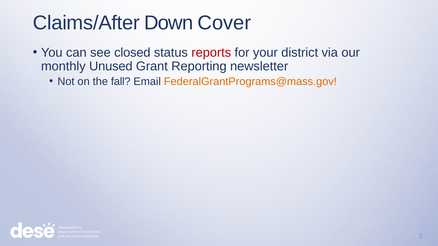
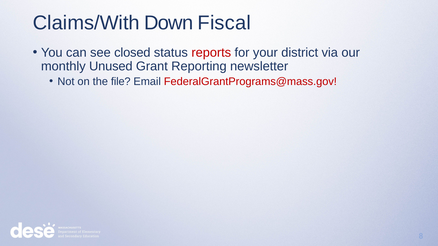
Claims/After: Claims/After -> Claims/With (86, 23)
Cover: Cover -> Fiscal (224, 23)
fall: fall -> file (121, 82)
FederalGrantPrograms@mass.gov colour: orange -> red (250, 82)
